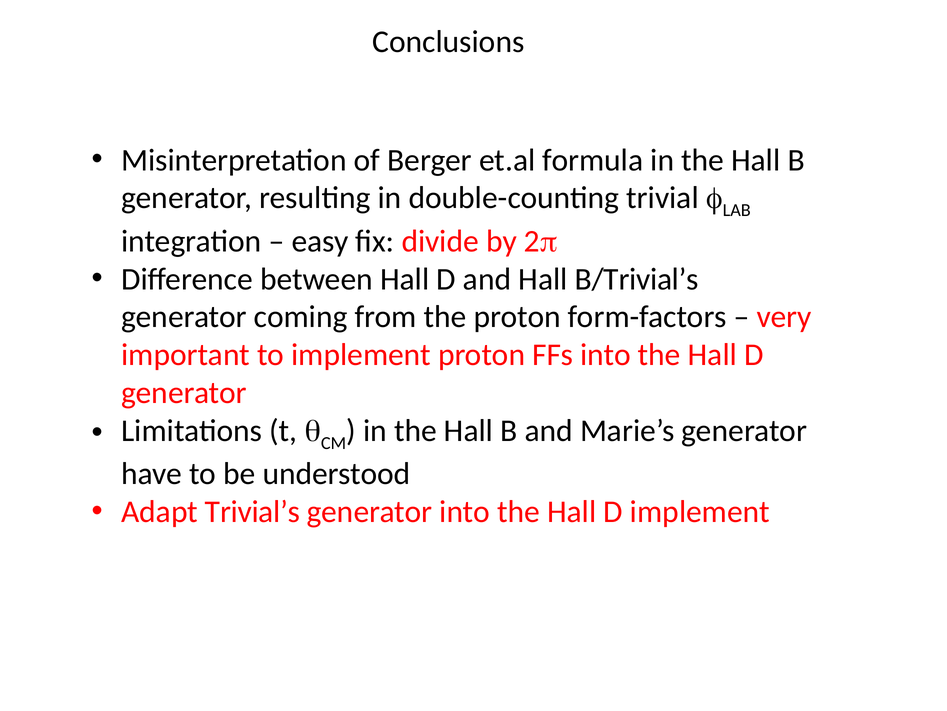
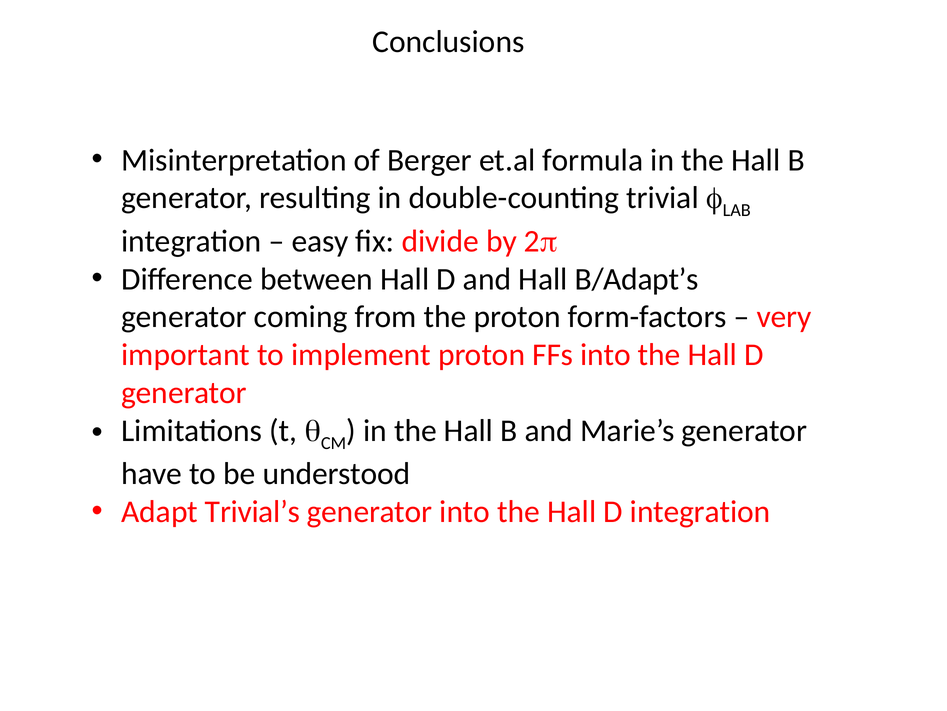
B/Trivial’s: B/Trivial’s -> B/Adapt’s (637, 279)
D implement: implement -> integration (700, 511)
